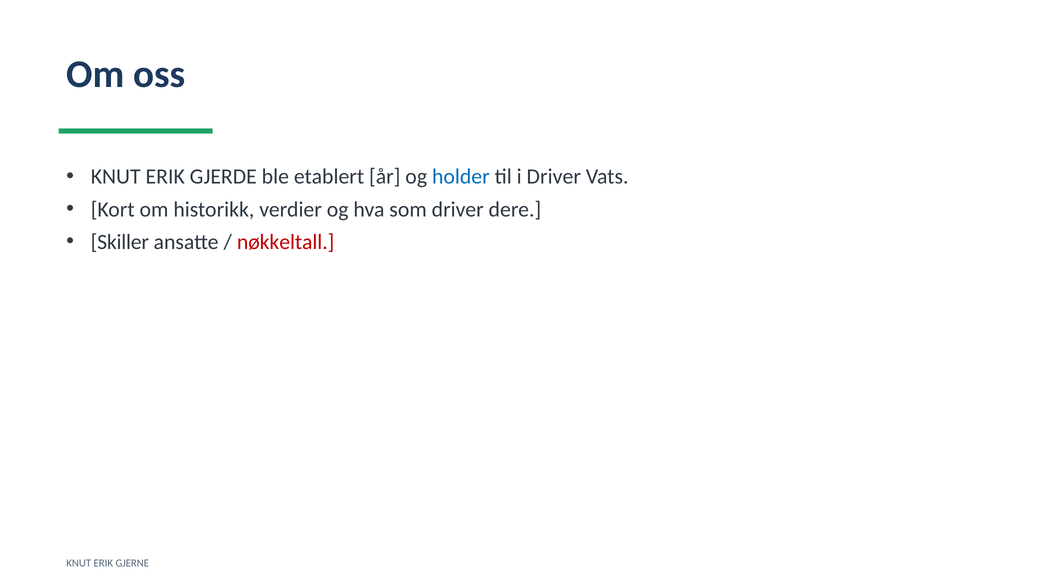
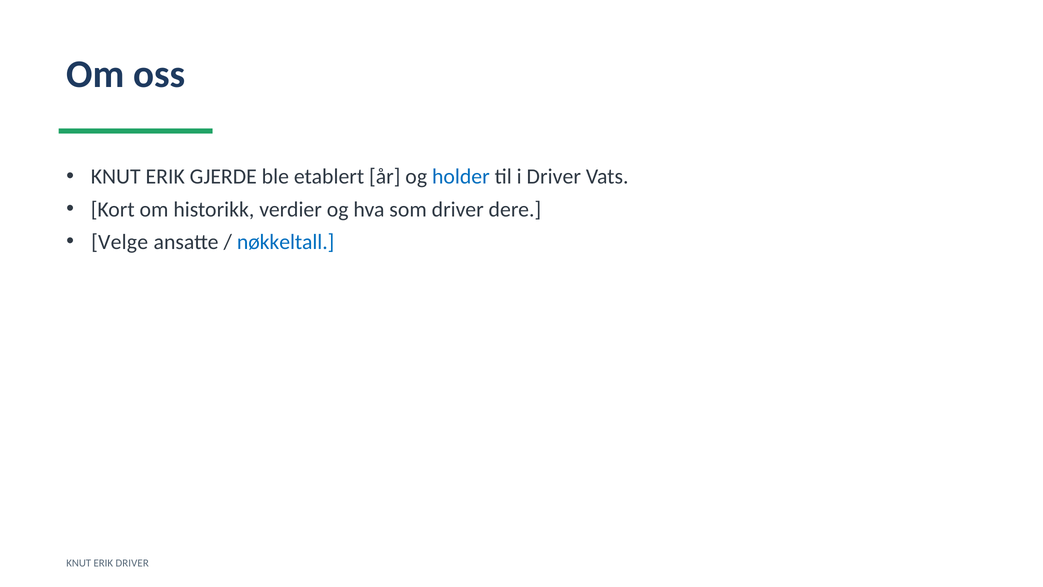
Skiller: Skiller -> Velge (120, 242)
nøkkeltall colour: red -> blue (286, 242)
ERIK GJERNE: GJERNE -> DRIVER (132, 563)
